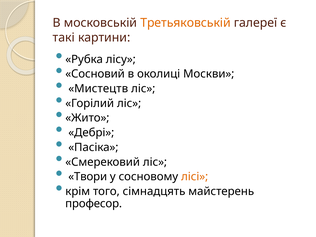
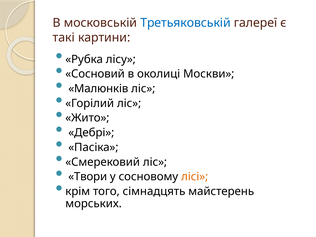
Третьяковській colour: orange -> blue (185, 23)
Мистецтв: Мистецтв -> Малюнків (98, 89)
професор: професор -> морських (94, 204)
